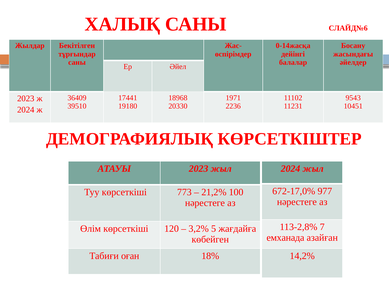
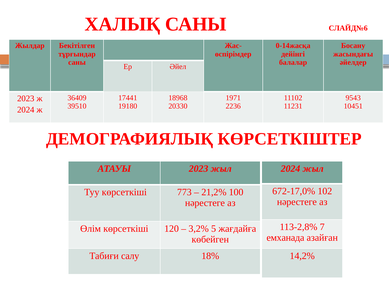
977: 977 -> 102 (325, 191)
оған: оған -> салу (130, 256)
